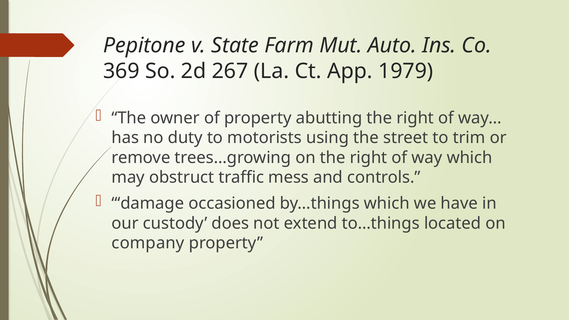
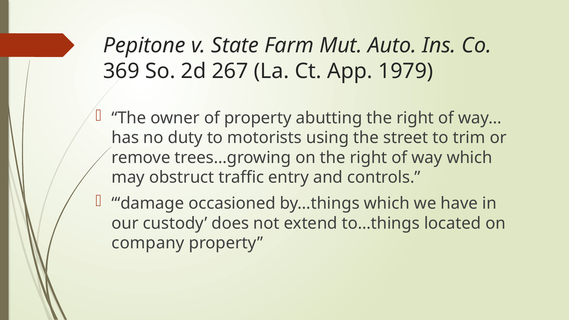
mess: mess -> entry (289, 178)
